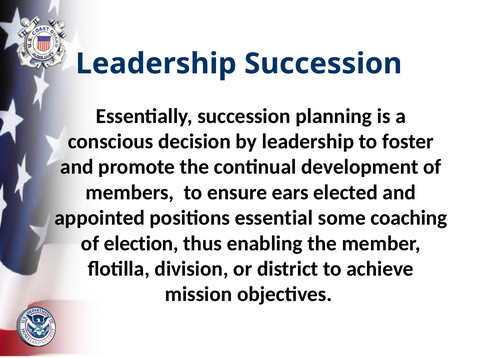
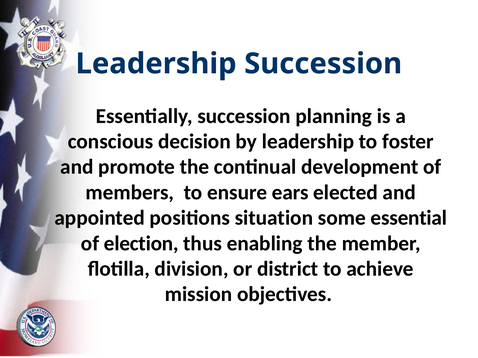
essential: essential -> situation (274, 218)
coaching: coaching -> essential (409, 218)
